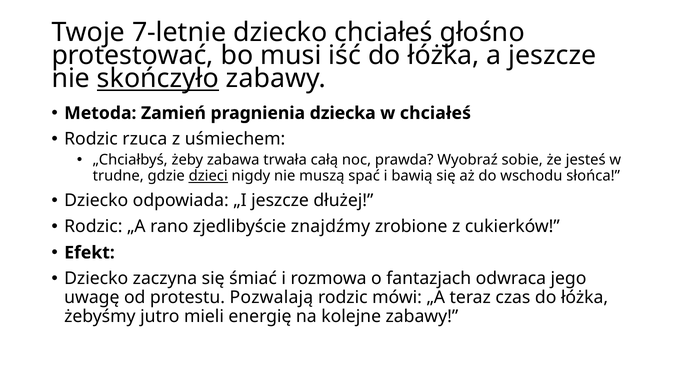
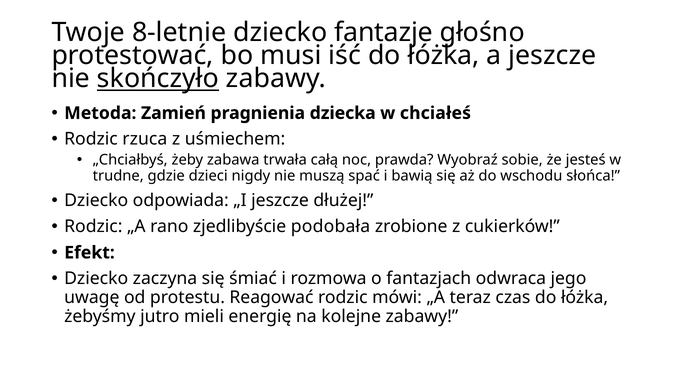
7-letnie: 7-letnie -> 8-letnie (179, 32)
dziecko chciałeś: chciałeś -> fantazje (384, 32)
dzieci underline: present -> none (208, 176)
znajdźmy: znajdźmy -> podobała (331, 227)
Pozwalają: Pozwalają -> Reagować (271, 298)
